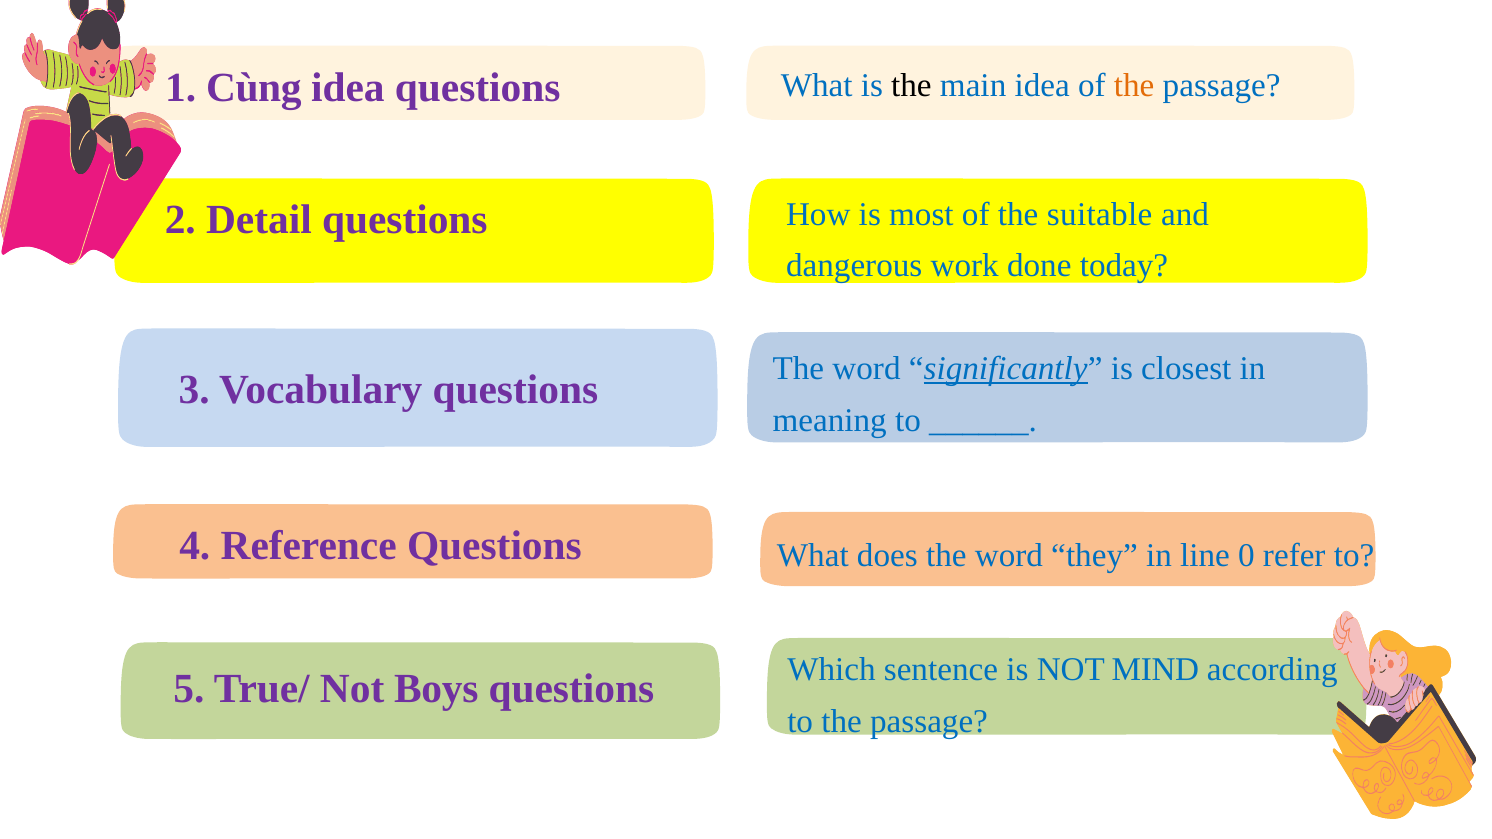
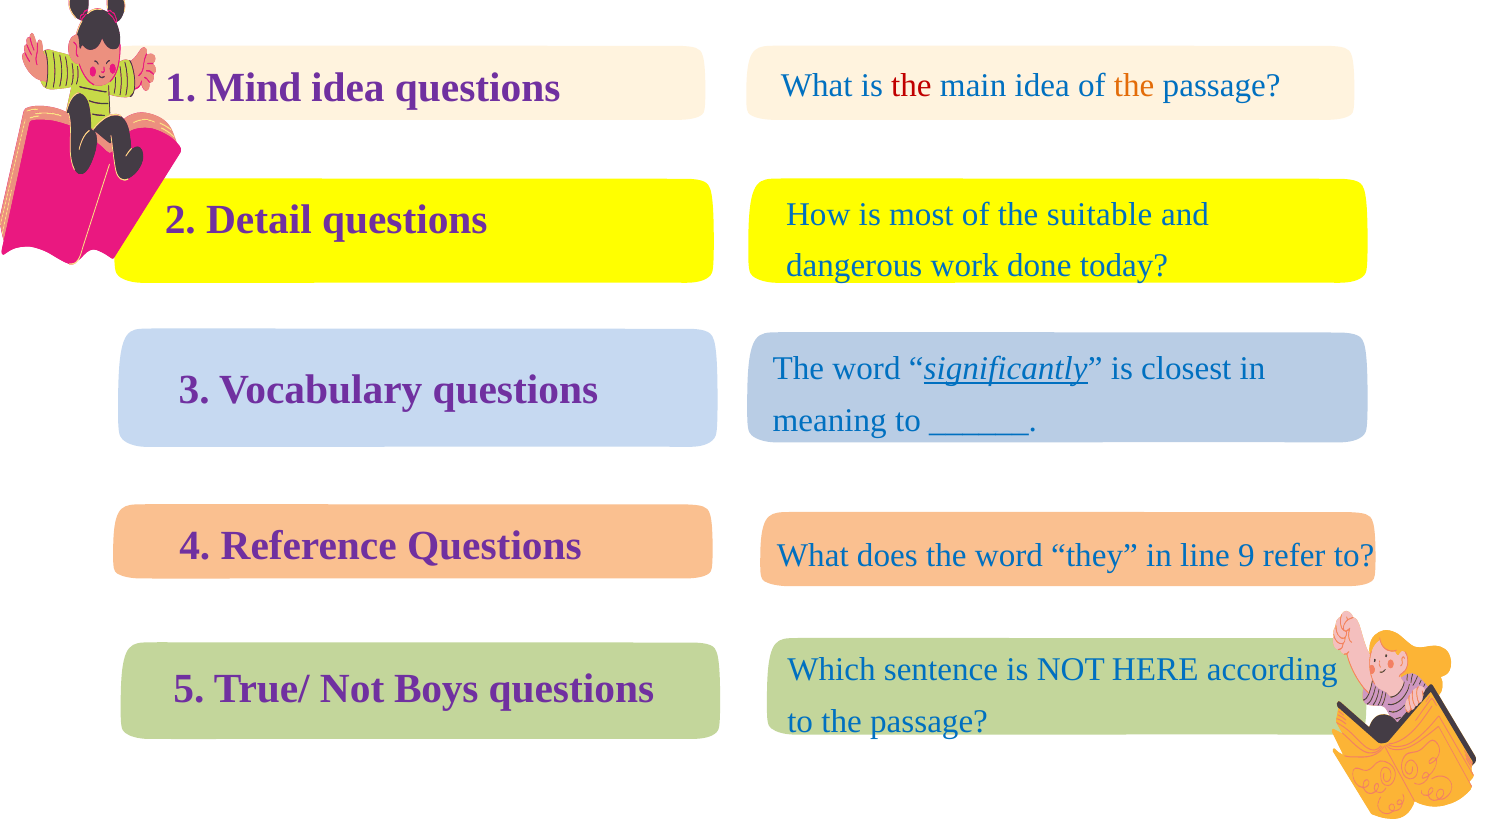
Cùng: Cùng -> Mind (254, 88)
the colour: black -> red (911, 85)
0: 0 -> 9 (1246, 556)
MIND: MIND -> HERE (1155, 670)
